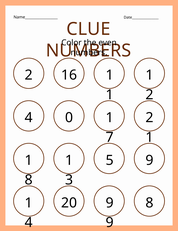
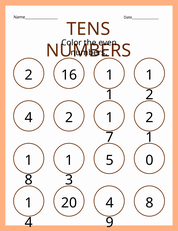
CLUE: CLUE -> TENS (88, 29)
4 0: 0 -> 2 (69, 117)
5 9: 9 -> 0 (149, 160)
20 9: 9 -> 4 (110, 202)
